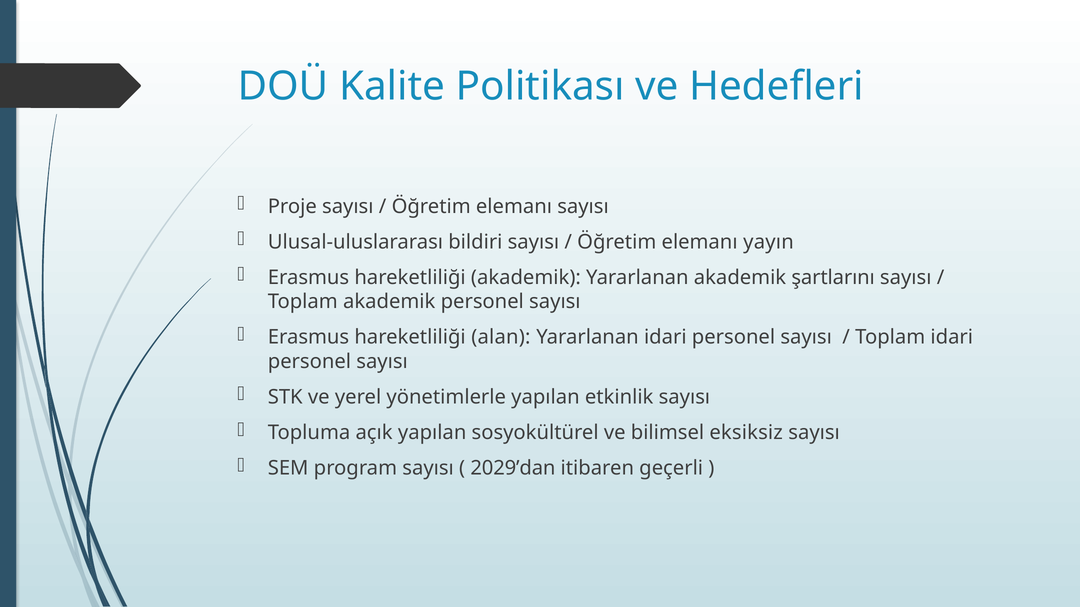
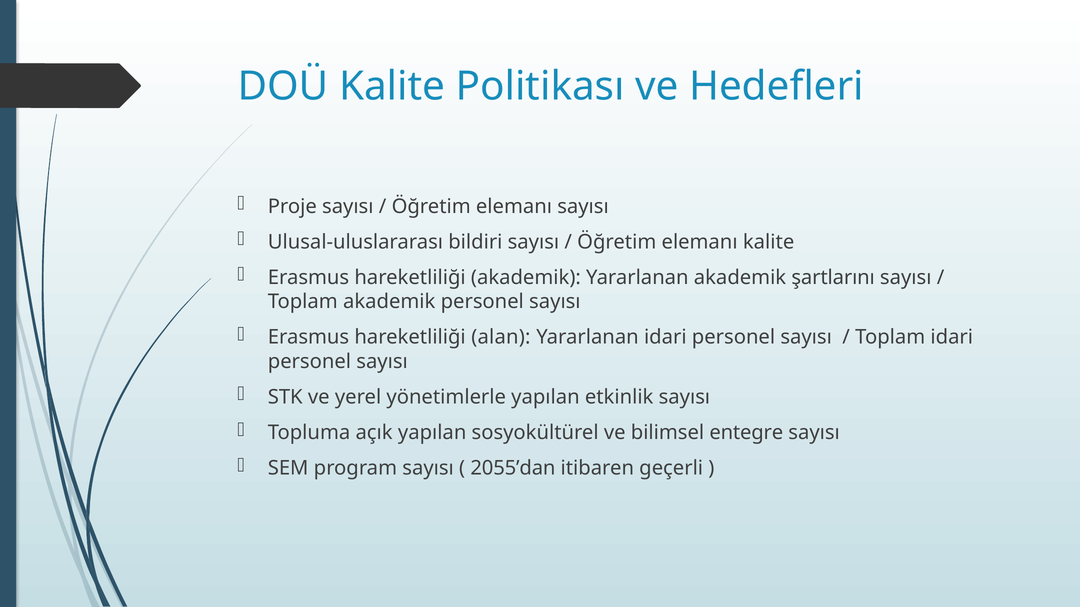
elemanı yayın: yayın -> kalite (769, 242)
eksiksiz: eksiksiz -> entegre (746, 433)
2029’dan: 2029’dan -> 2055’dan (513, 469)
